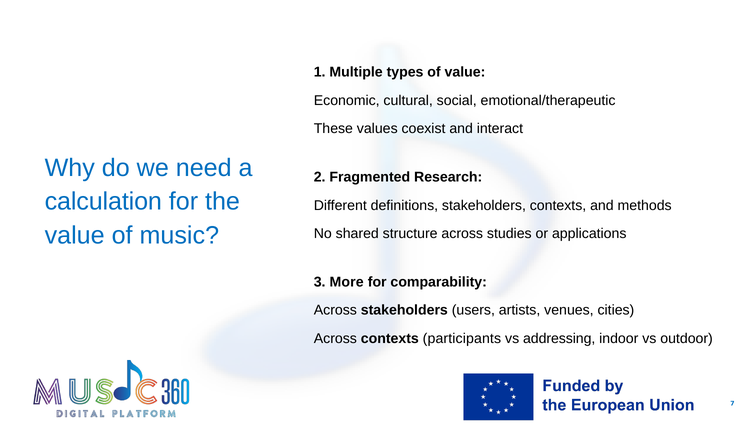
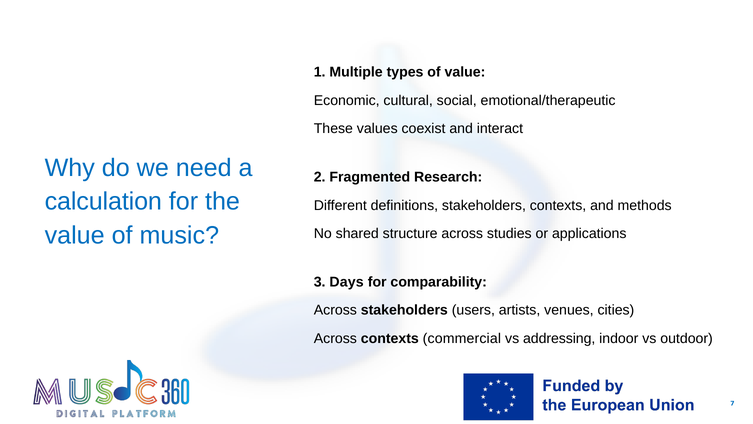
More: More -> Days (347, 282)
participants: participants -> commercial (462, 338)
